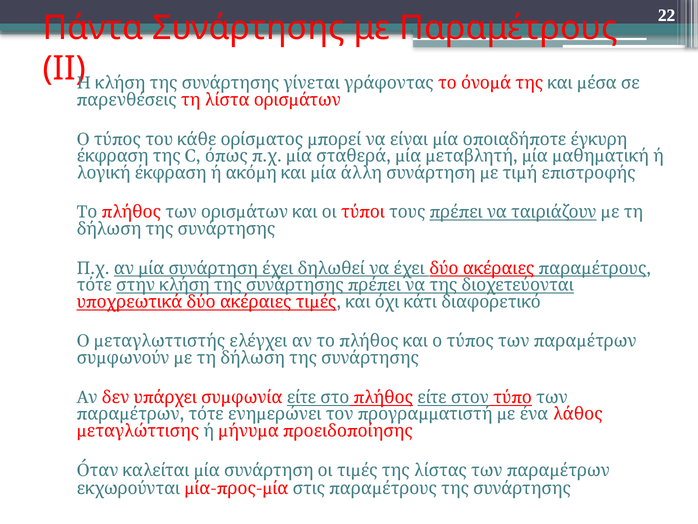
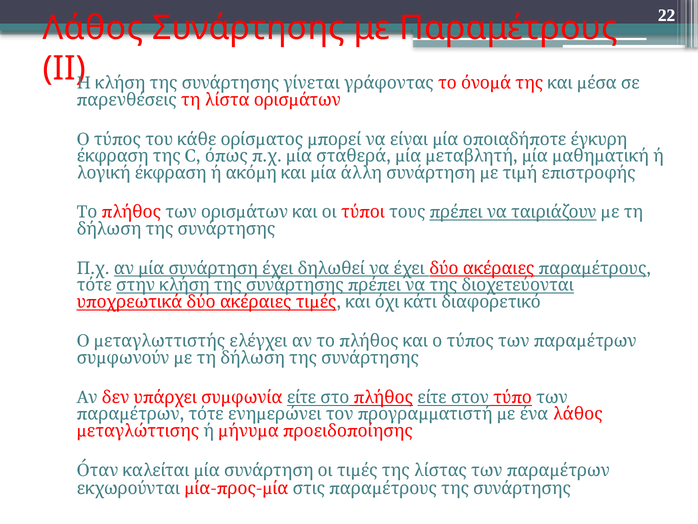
Πάντα: Πάντα -> Λάθος (93, 28)
